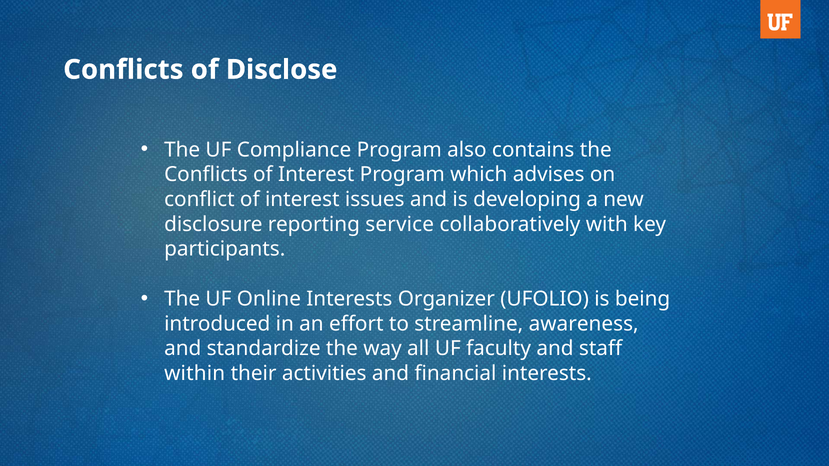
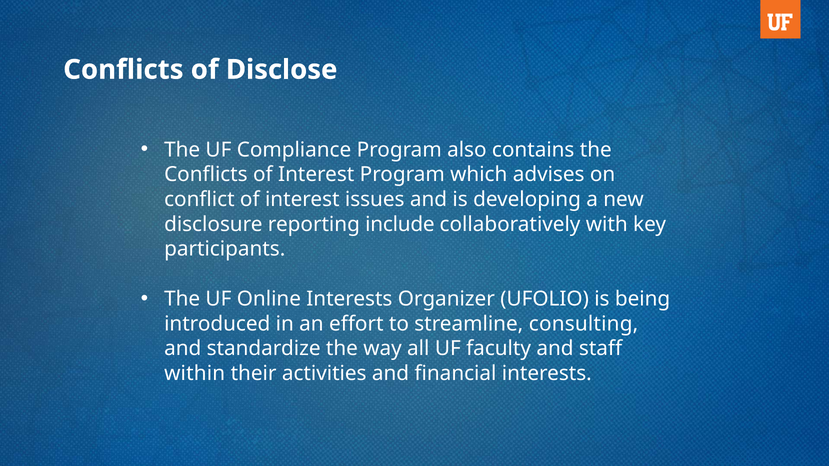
service: service -> include (400, 224)
awareness: awareness -> consulting (584, 324)
